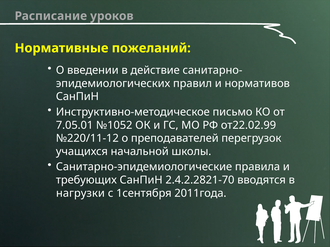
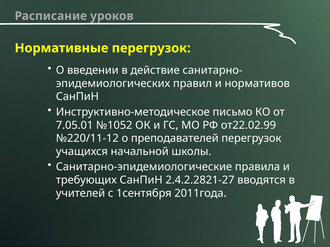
Нормативные пожеланий: пожеланий -> перегрузок (151, 48)
2.4.2.2821-70: 2.4.2.2821-70 -> 2.4.2.2821-27 (200, 180)
нагрузки: нагрузки -> учителей (80, 194)
